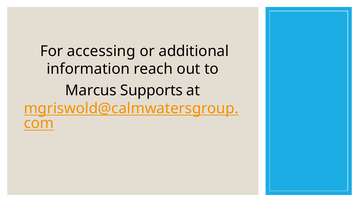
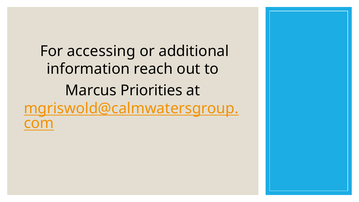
Supports: Supports -> Priorities (151, 90)
